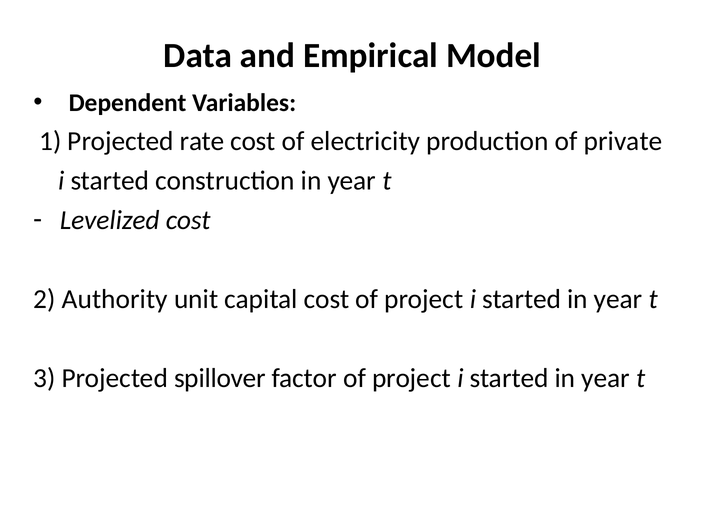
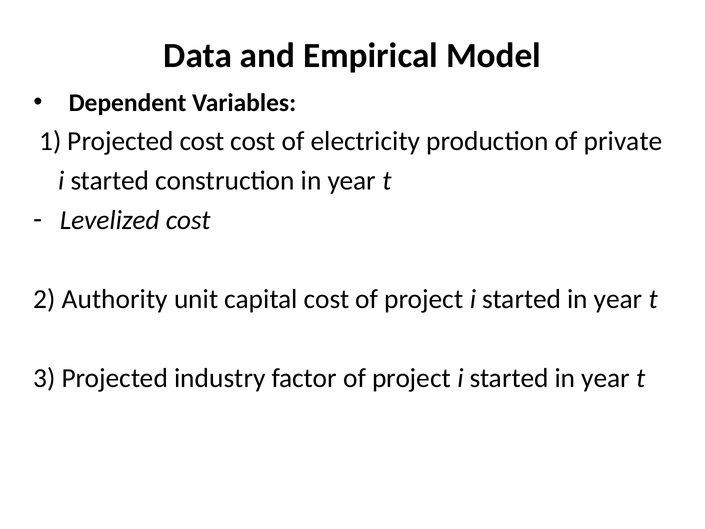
Projected rate: rate -> cost (202, 141)
spillover: spillover -> industry (220, 378)
